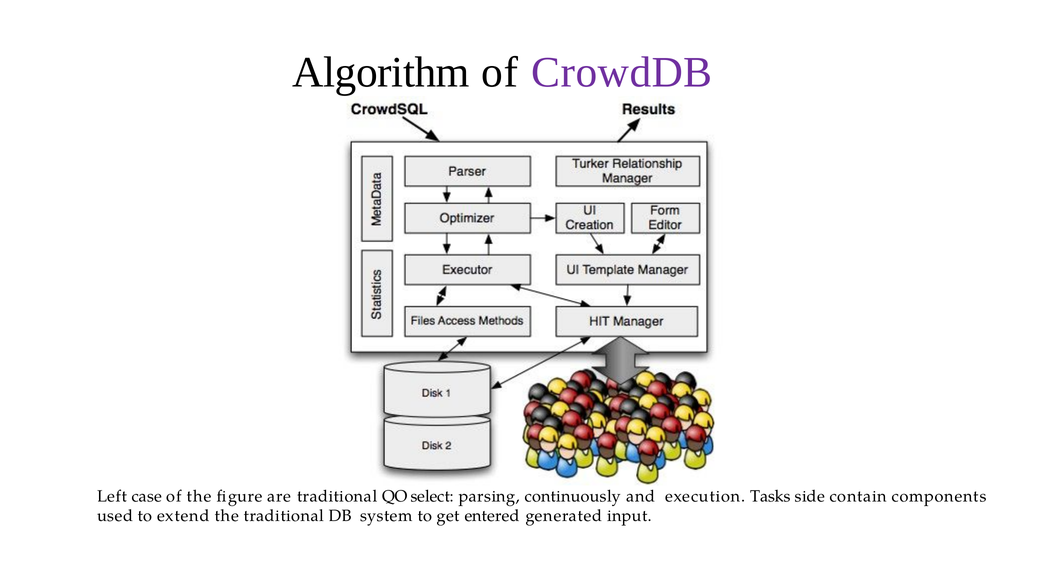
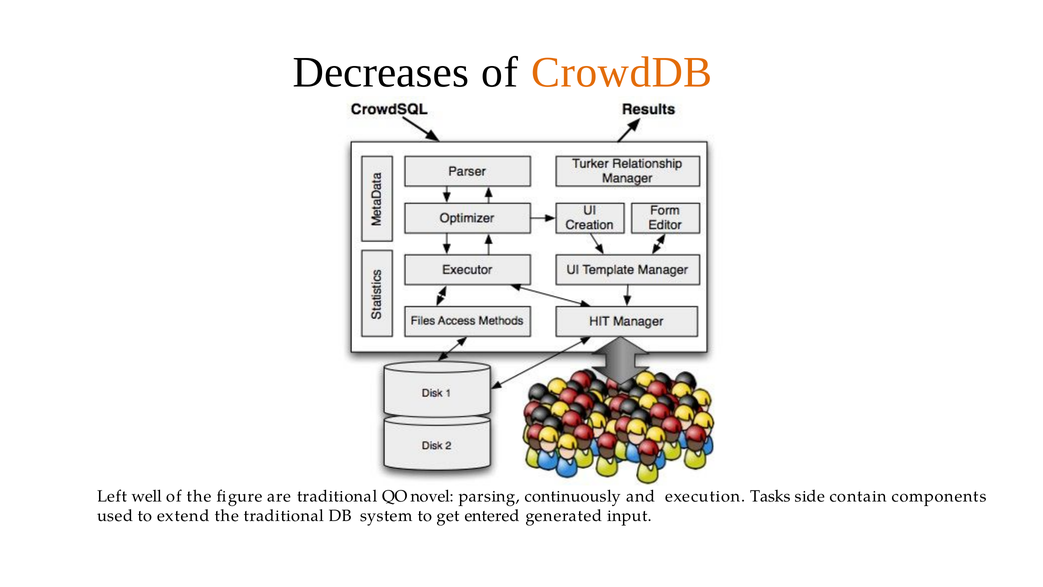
Algorithm: Algorithm -> Decreases (381, 73)
CrowdDB colour: purple -> orange (622, 73)
case: case -> well (147, 496)
select: select -> novel (432, 496)
